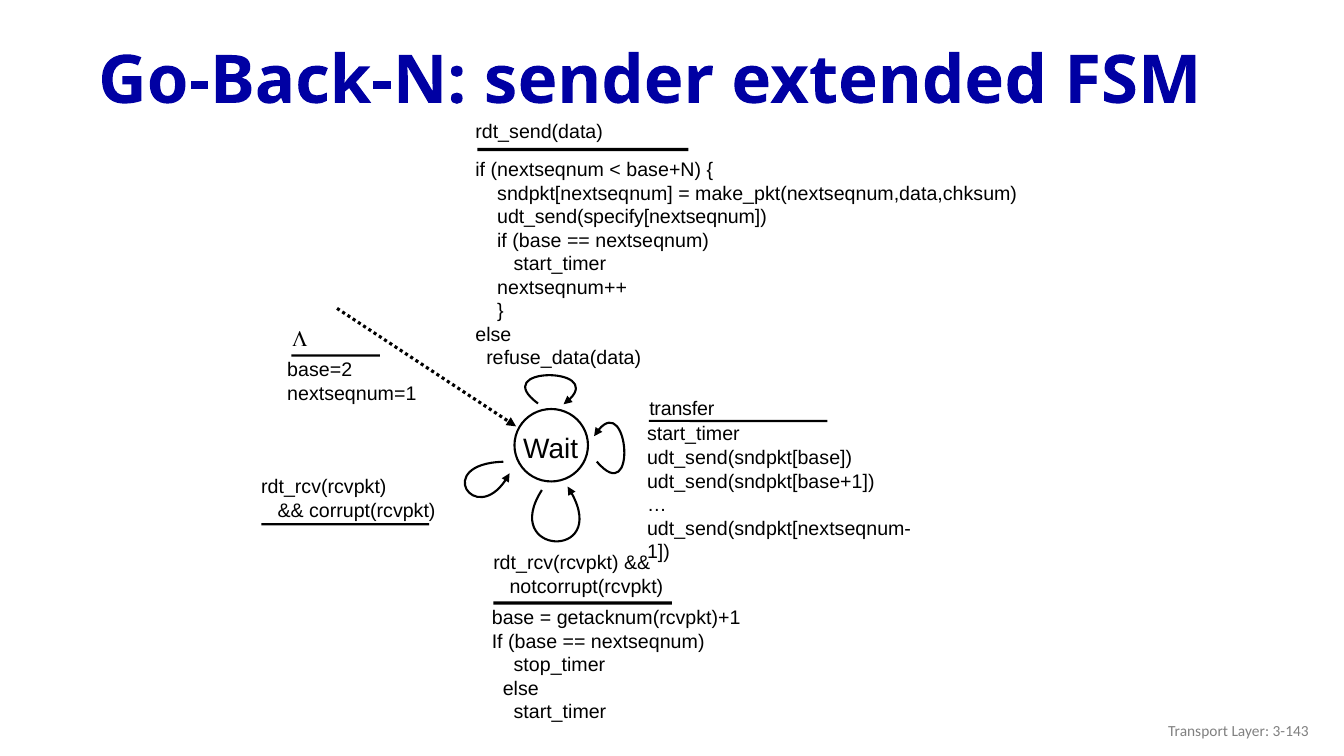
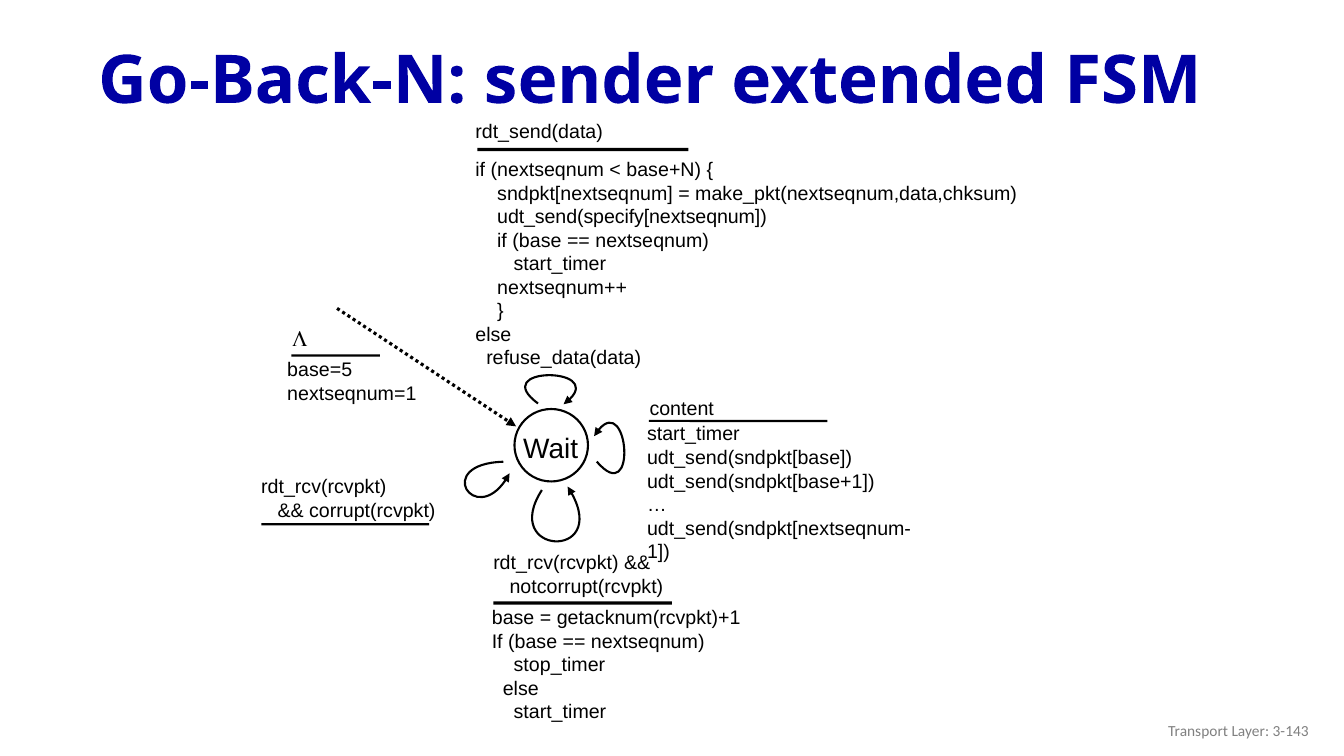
base=2: base=2 -> base=5 (320, 370)
transfer: transfer -> content (682, 409)
